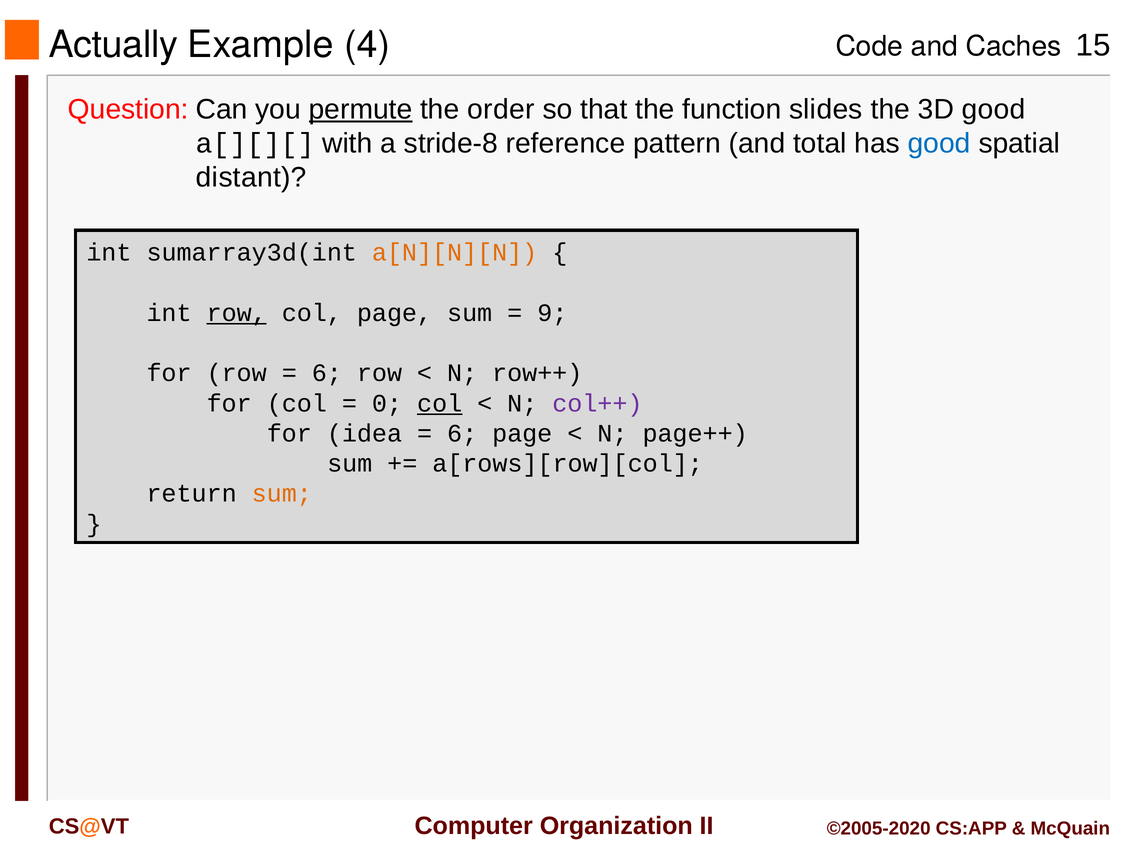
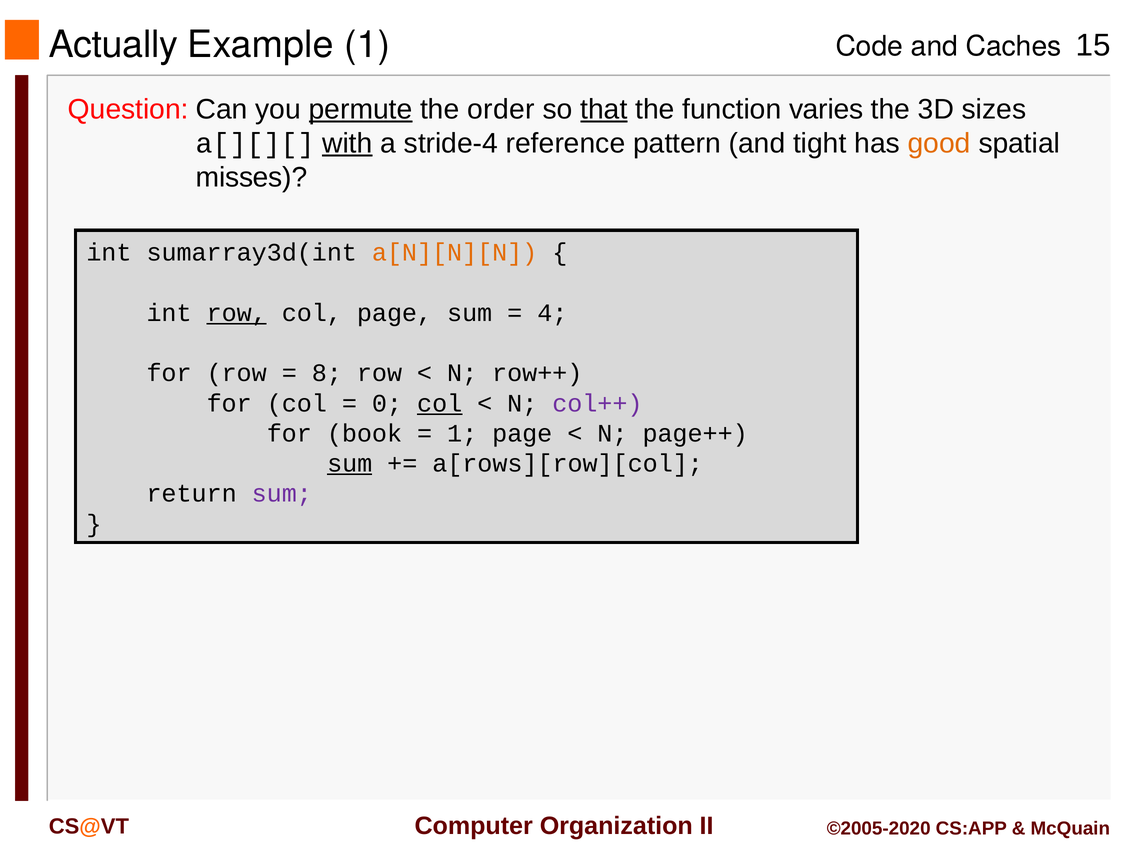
Example 4: 4 -> 1 (367, 45)
that underline: none -> present (604, 109)
slides: slides -> varies (826, 109)
3D good: good -> sizes (994, 109)
with underline: none -> present (347, 143)
stride-8: stride-8 -> stride-4 (451, 143)
total: total -> tight (820, 143)
good colour: blue -> orange (939, 143)
distant: distant -> misses (252, 177)
9: 9 -> 4 (552, 313)
6: 6 -> 8 (327, 373)
idea: idea -> book (364, 434)
6: 6 -> 1 (462, 434)
sum underline: none -> present (350, 464)
sum colour: orange -> purple (282, 494)
